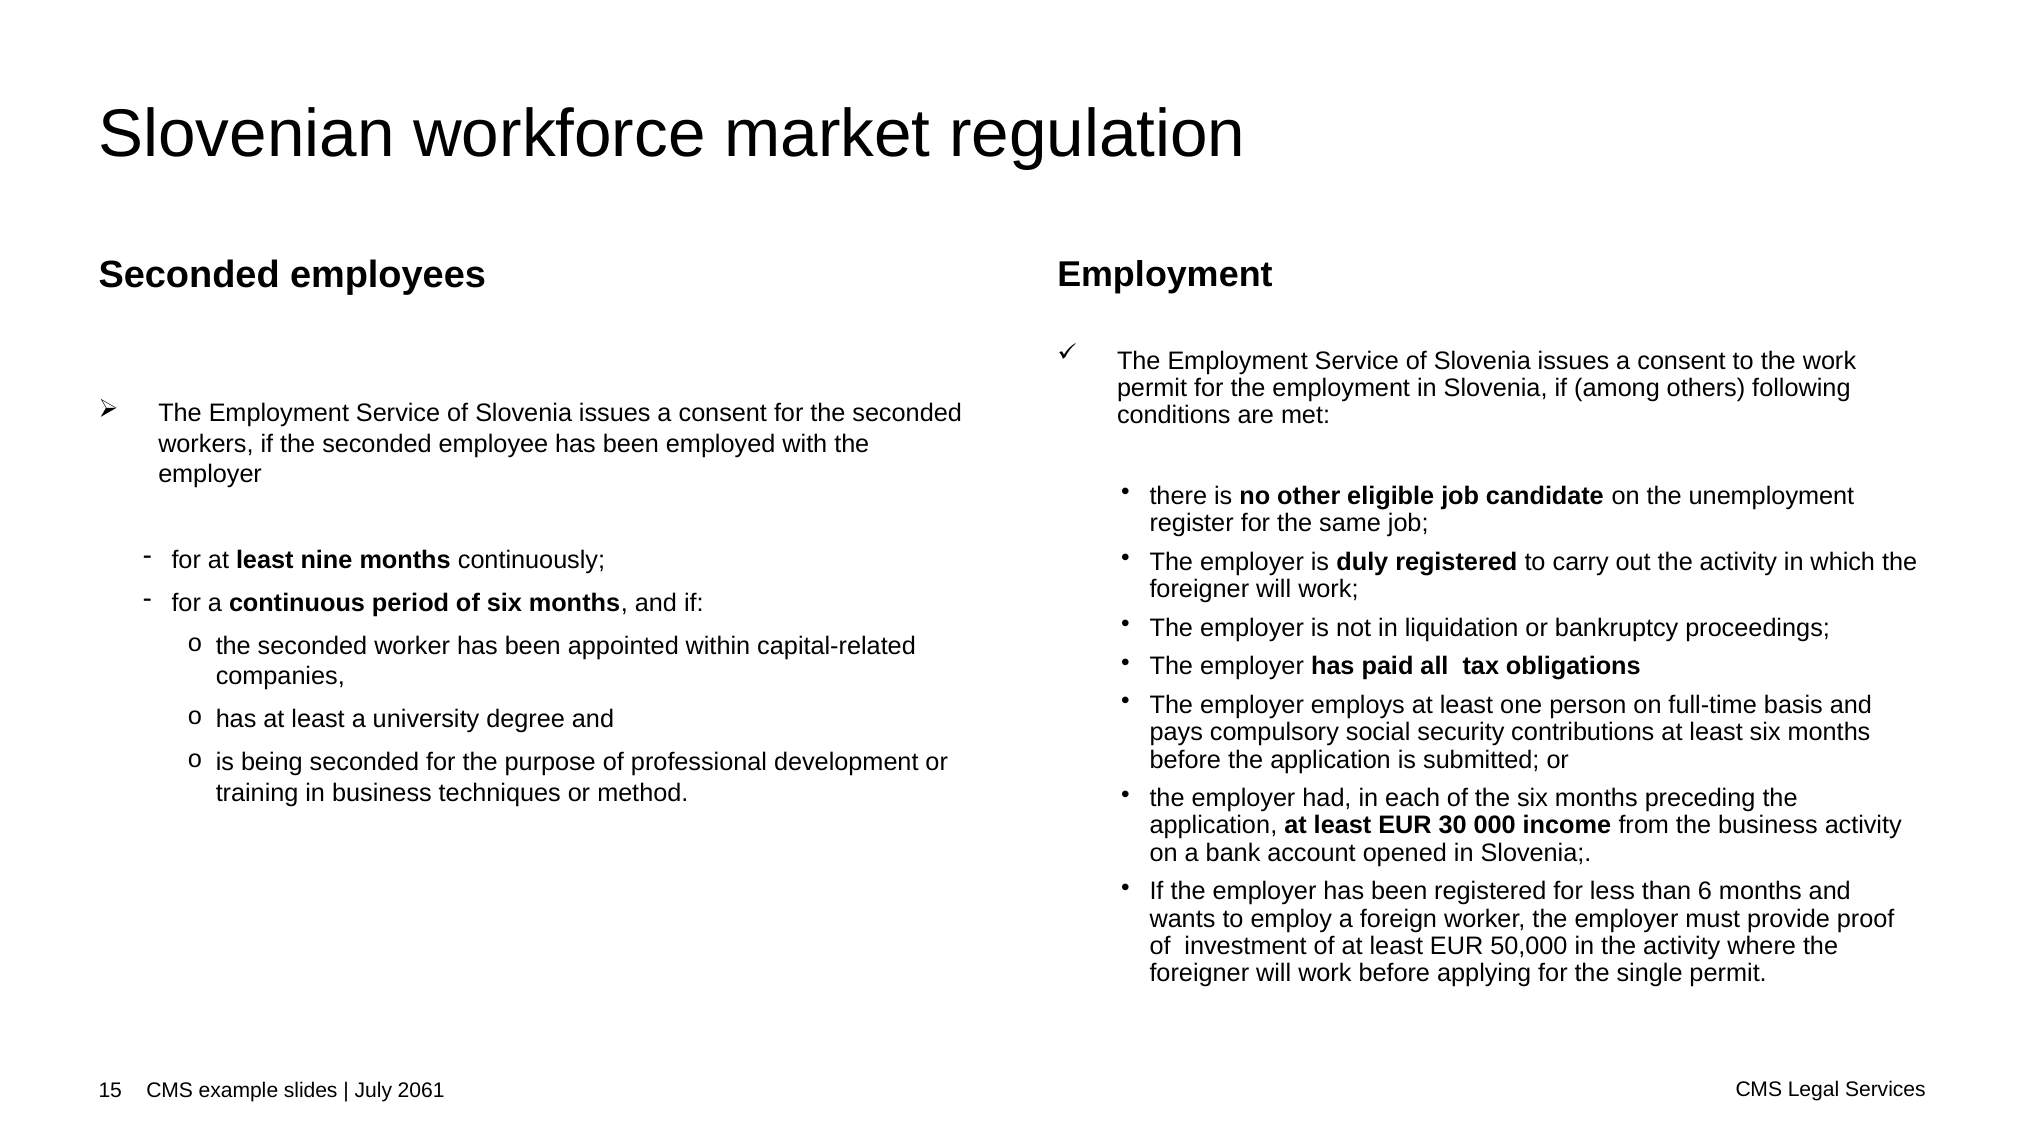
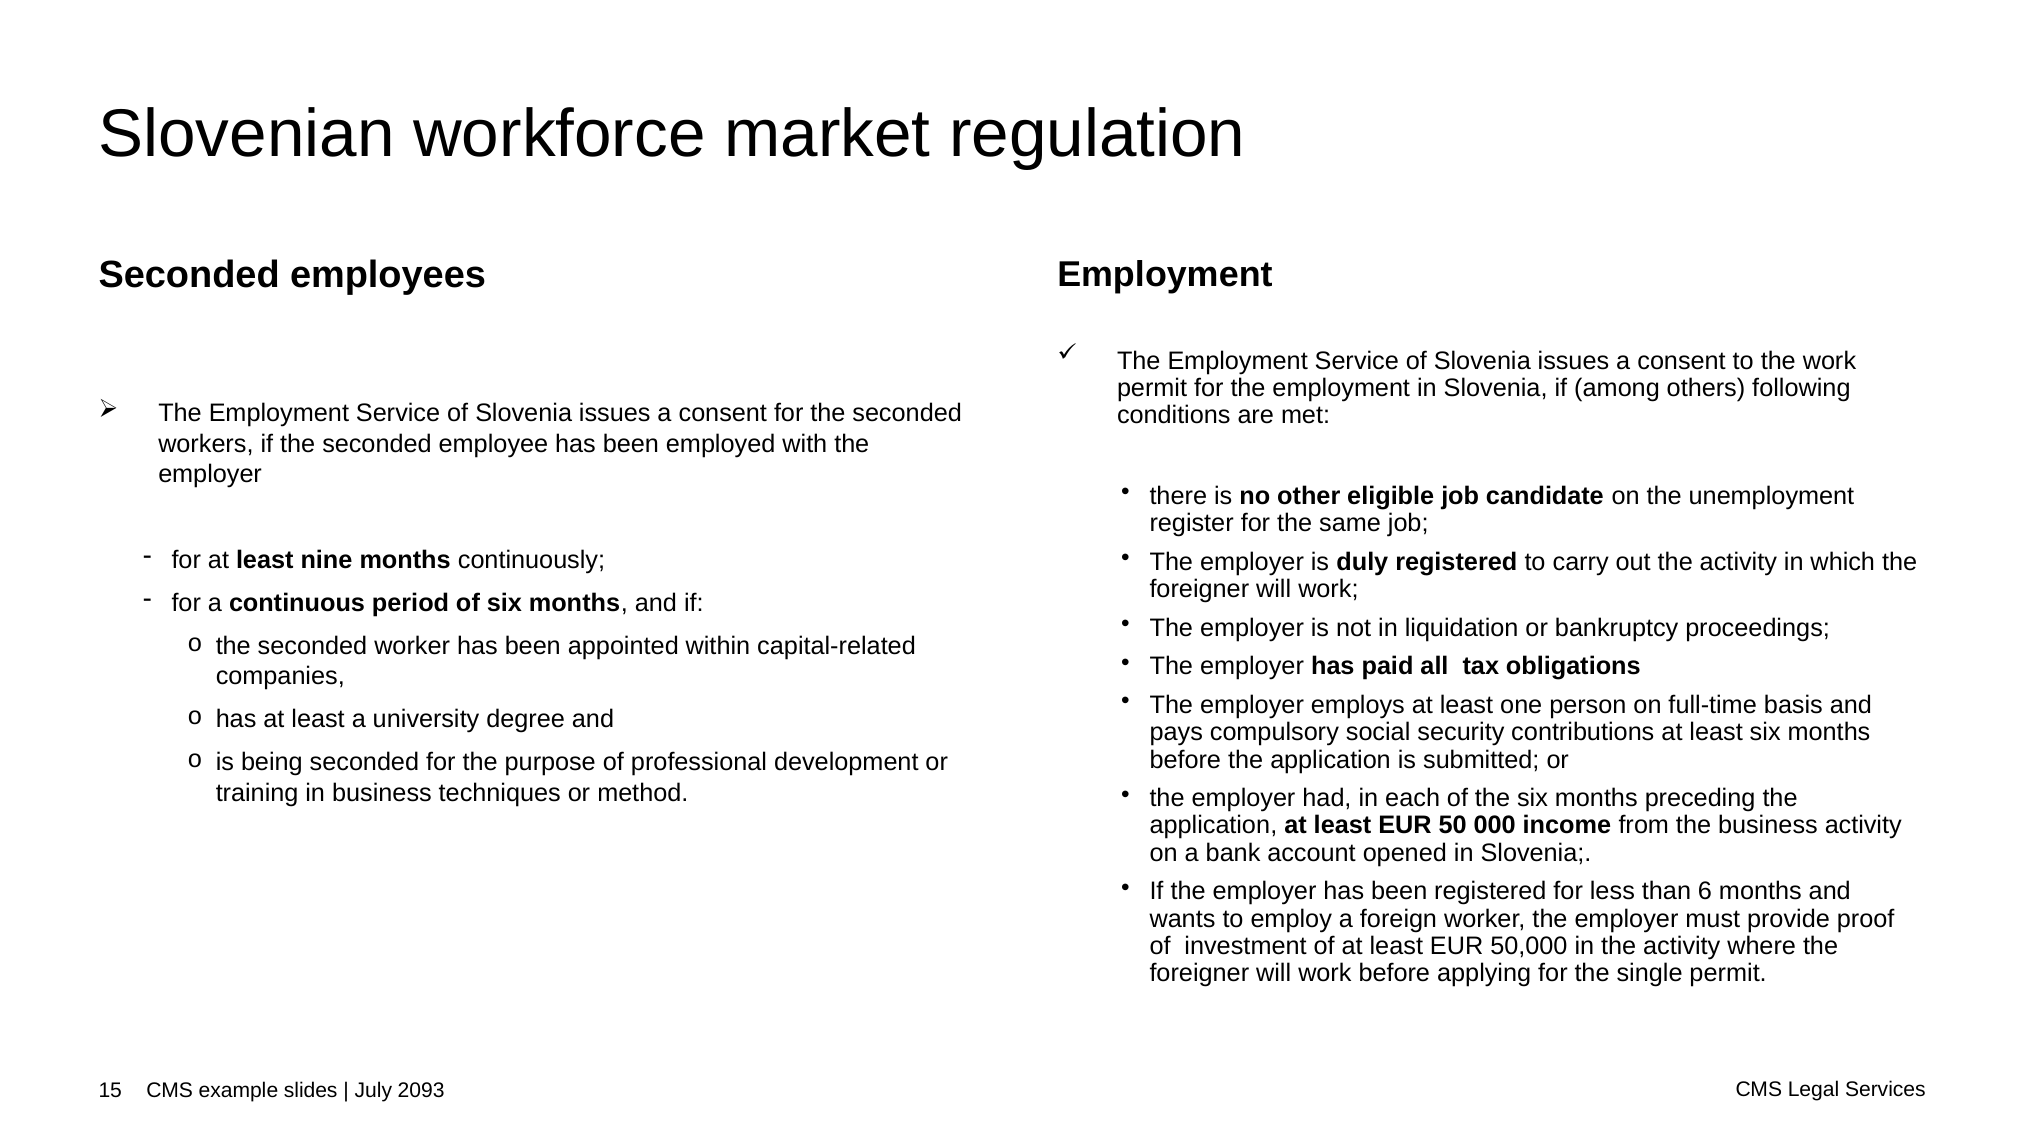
30: 30 -> 50 (1453, 826)
2061: 2061 -> 2093 (421, 1090)
